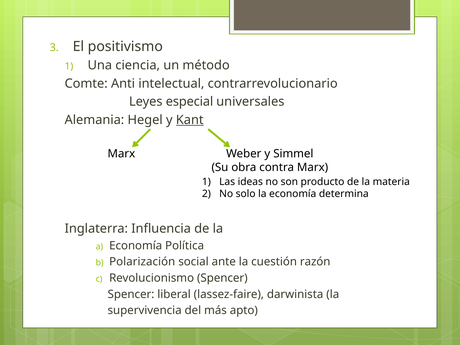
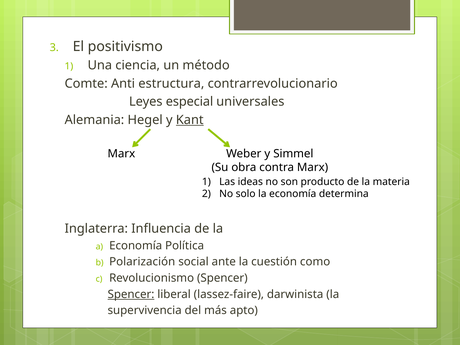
intelectual: intelectual -> estructura (171, 84)
razón: razón -> como (315, 262)
Spencer underline: none -> present (131, 294)
